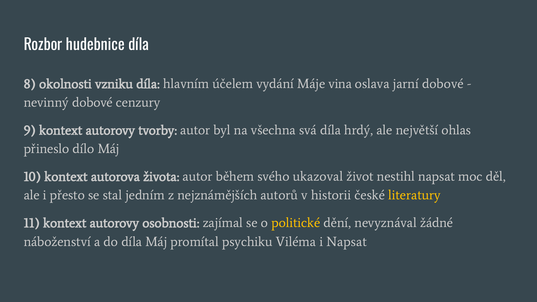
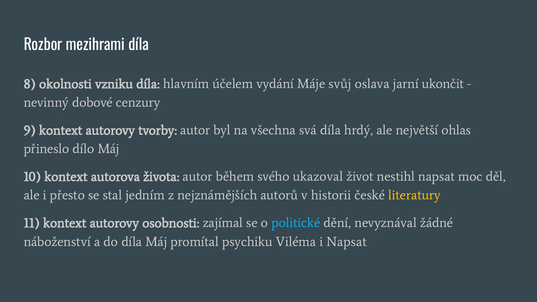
hudebnice: hudebnice -> mezihrami (95, 45)
vina: vina -> svůj (340, 84)
jarní dobové: dobové -> ukončit (443, 84)
politické colour: yellow -> light blue (296, 223)
